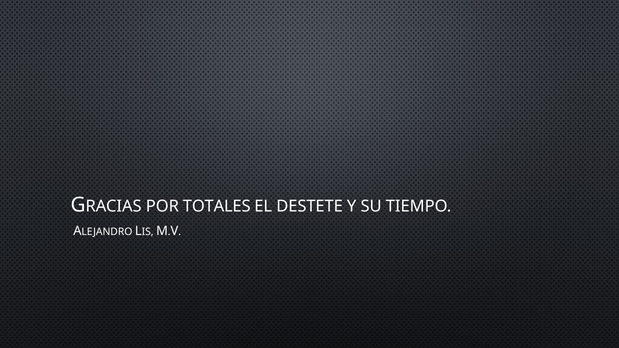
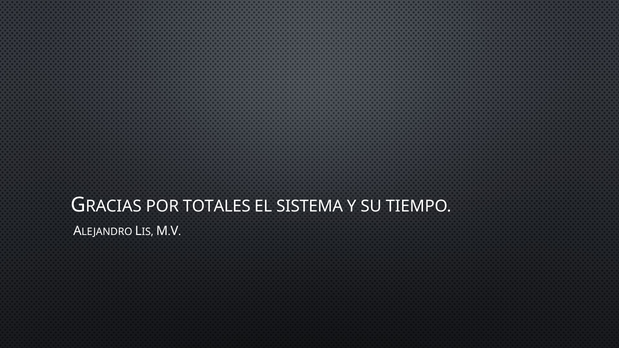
DESTETE: DESTETE -> SISTEMA (310, 207)
